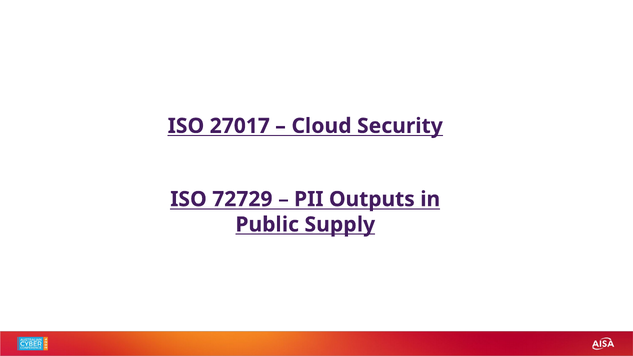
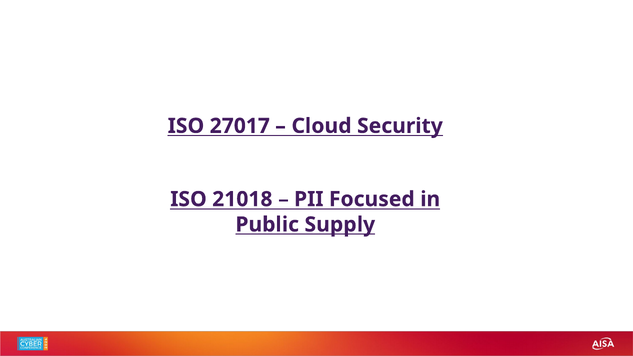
72729: 72729 -> 21018 (242, 199)
Outputs: Outputs -> Focused (372, 199)
